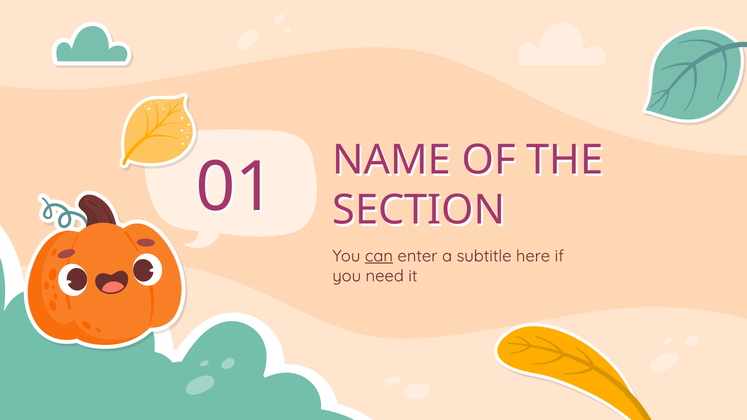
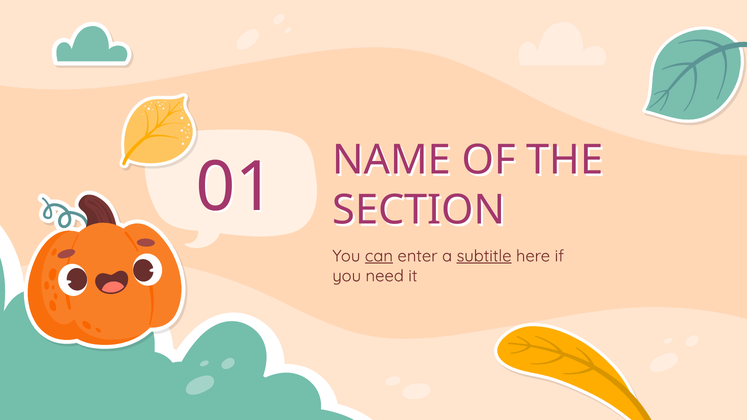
subtitle underline: none -> present (484, 256)
